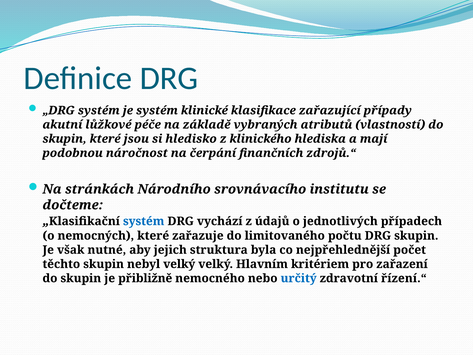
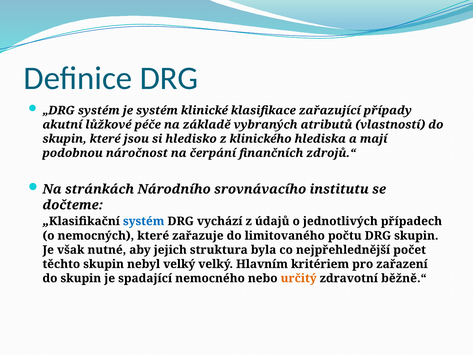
přibližně: přibližně -> spadající (145, 278)
určitý colour: blue -> orange (299, 278)
řízení.“: řízení.“ -> běžně.“ (404, 278)
